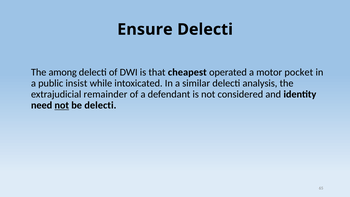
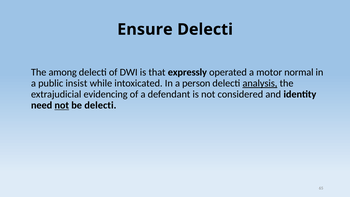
cheapest: cheapest -> expressly (187, 72)
pocket: pocket -> normal (299, 72)
similar: similar -> person (196, 83)
analysis underline: none -> present (260, 83)
remainder: remainder -> evidencing (106, 94)
